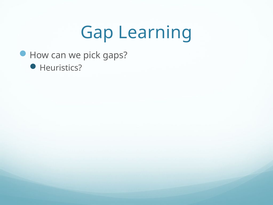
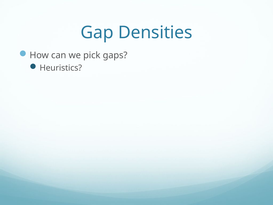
Learning: Learning -> Densities (155, 33)
